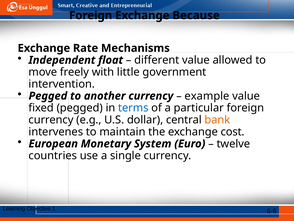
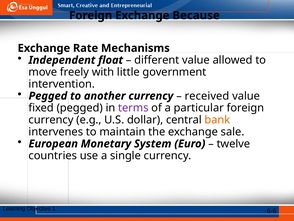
example: example -> received (207, 96)
terms colour: blue -> purple (133, 108)
cost: cost -> sale (233, 132)
